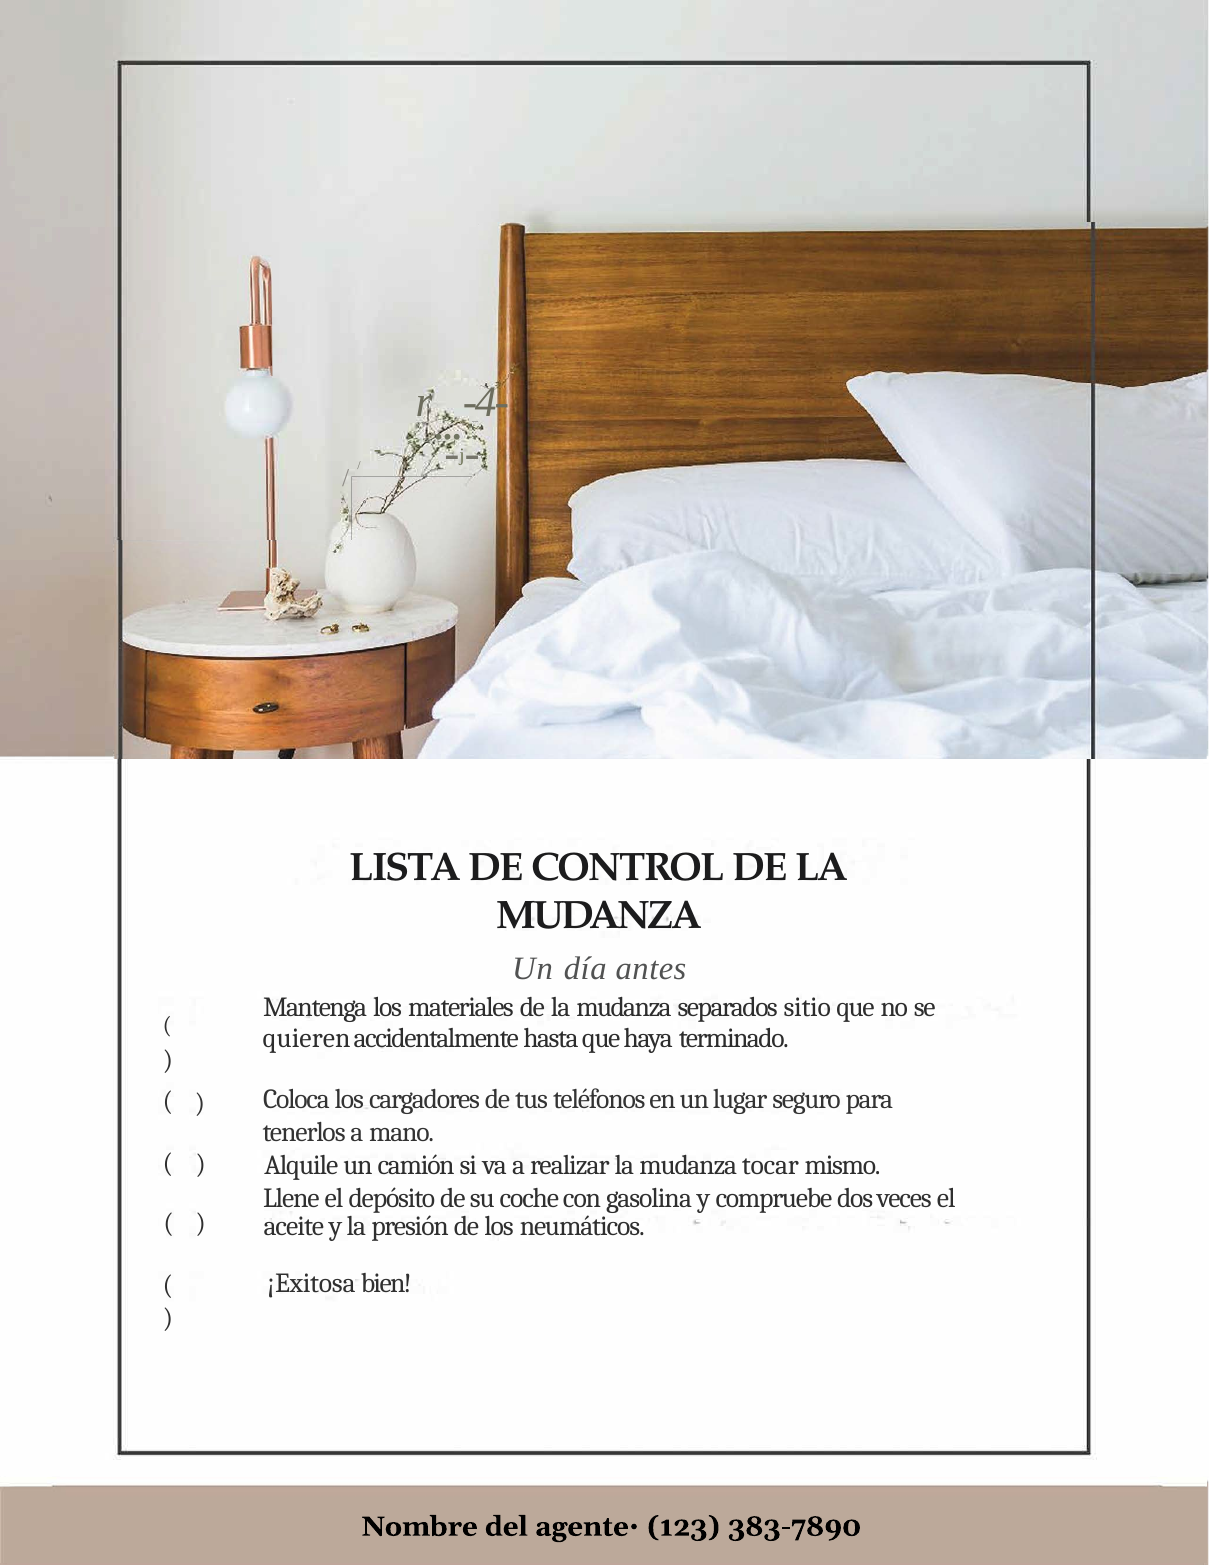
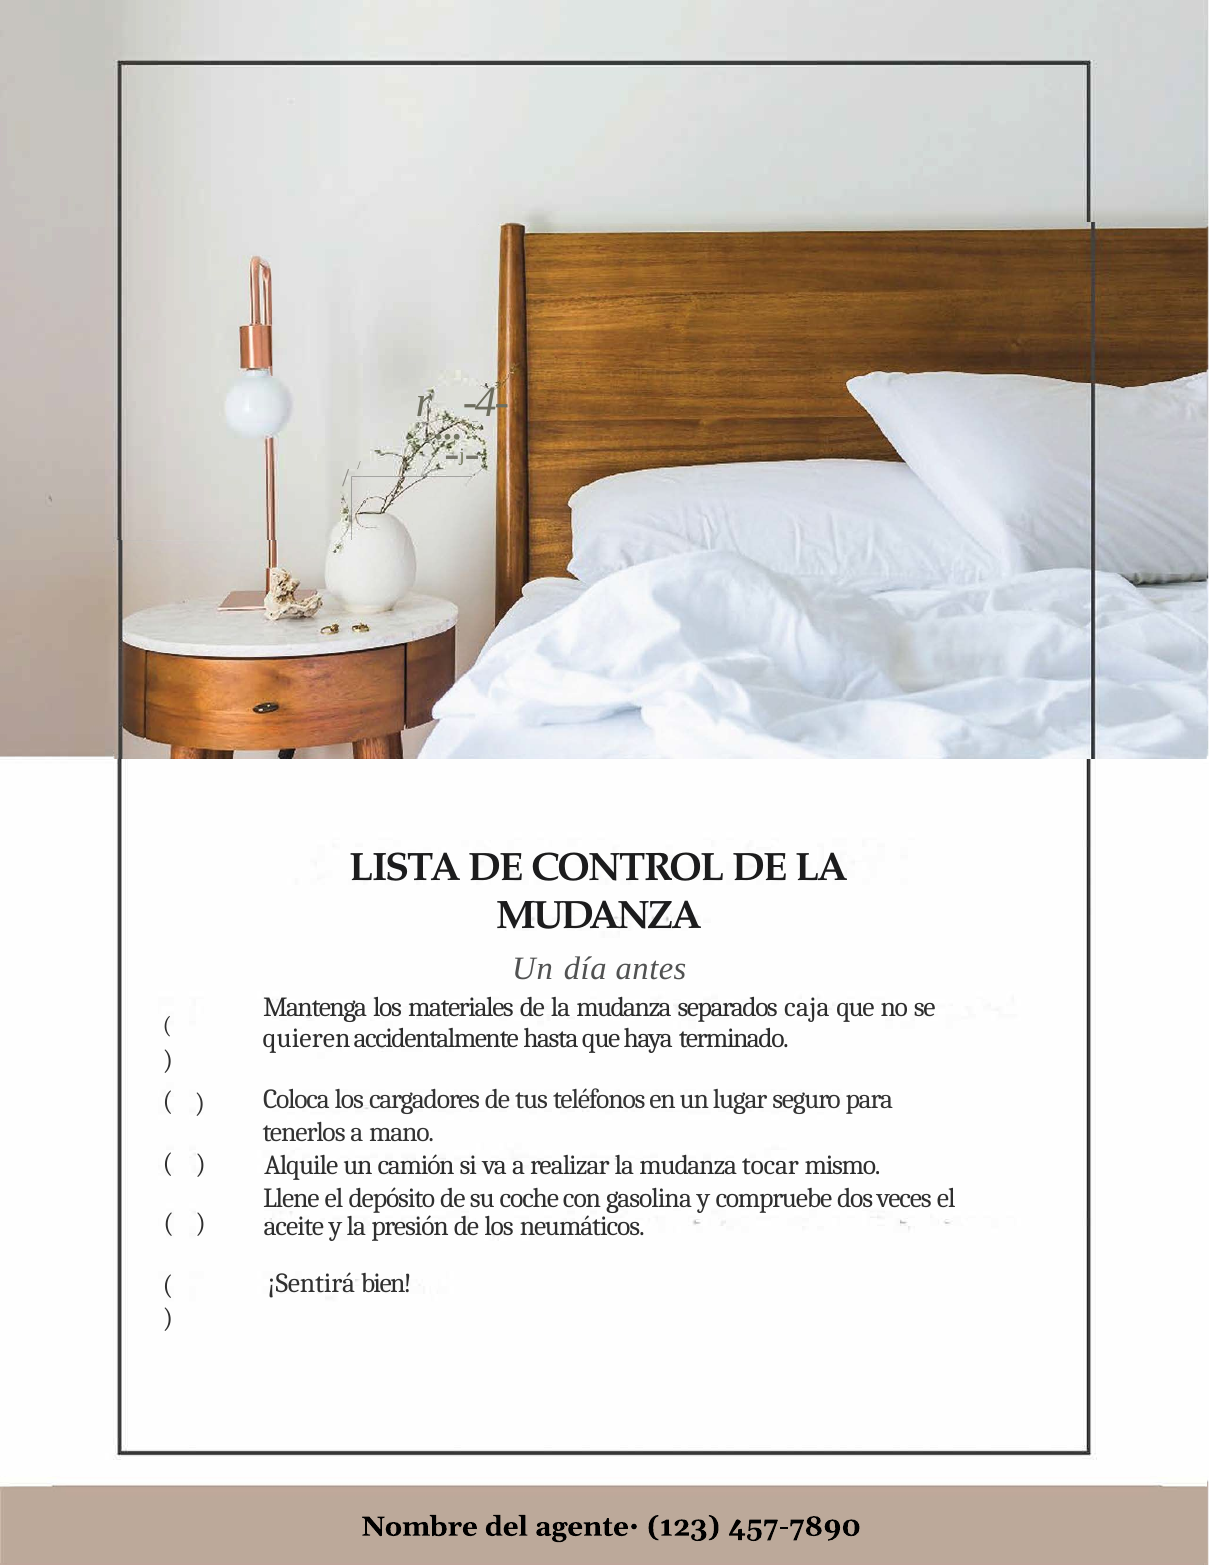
sitio: sitio -> caja (807, 1008)
¡Exitosa: ¡Exitosa -> ¡Sentirá (311, 1284)
383-7890: 383-7890 -> 457-7890 (794, 1526)
